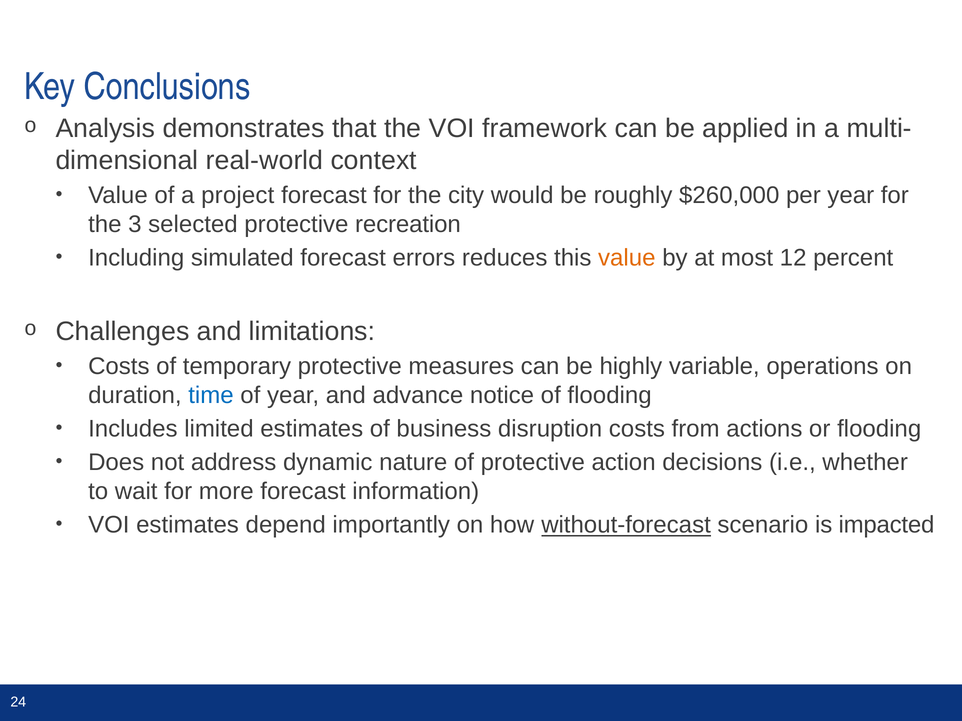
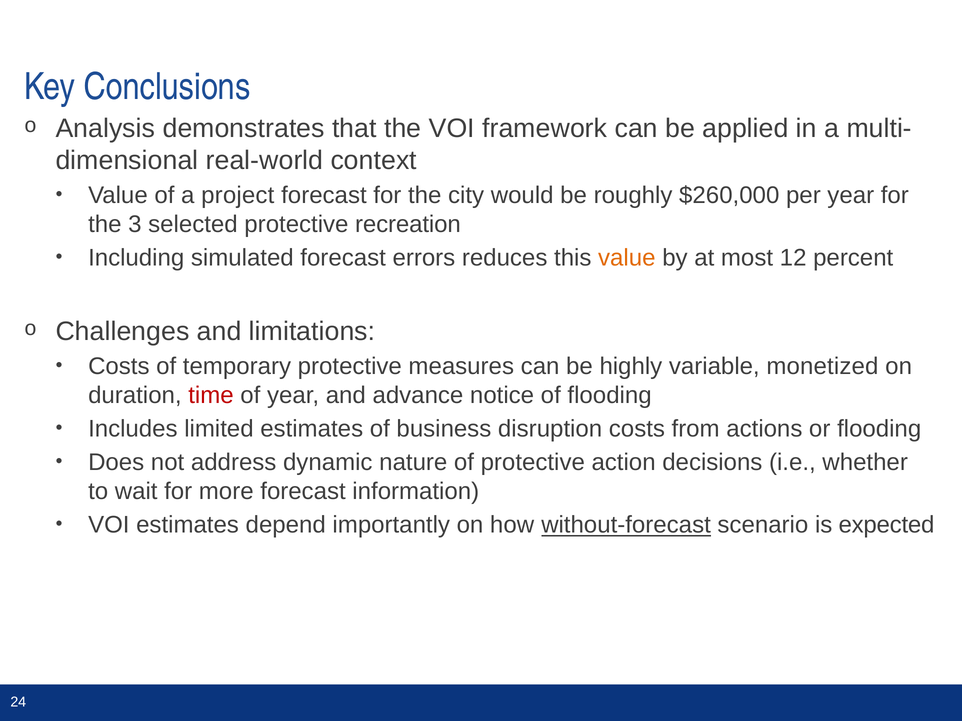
operations: operations -> monetized (822, 367)
time colour: blue -> red (211, 395)
impacted: impacted -> expected (886, 525)
